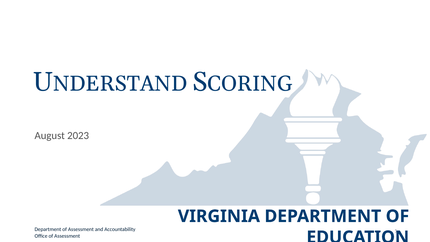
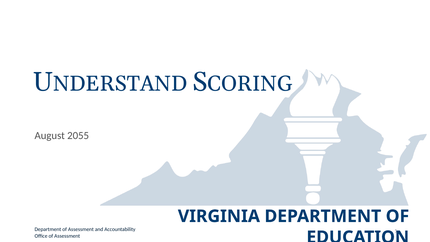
2023: 2023 -> 2055 (78, 136)
